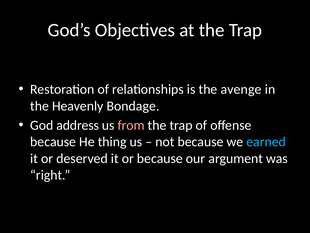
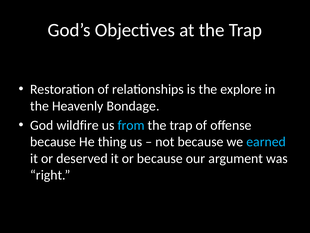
avenge: avenge -> explore (241, 89)
address: address -> wildfire (78, 125)
from colour: pink -> light blue (131, 125)
